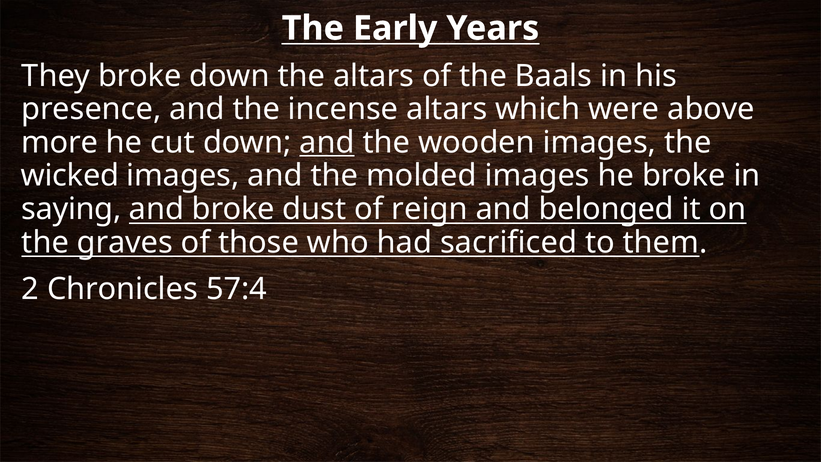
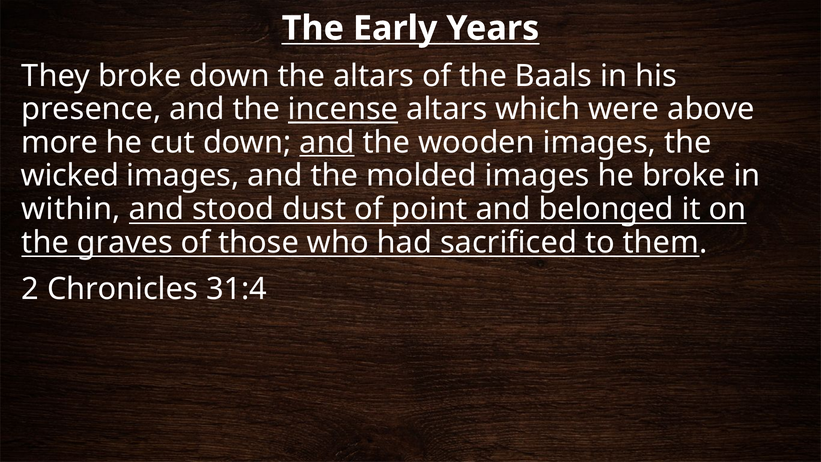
incense underline: none -> present (343, 109)
saying: saying -> within (71, 209)
and broke: broke -> stood (233, 209)
reign: reign -> point (430, 209)
57:4: 57:4 -> 31:4 (237, 289)
